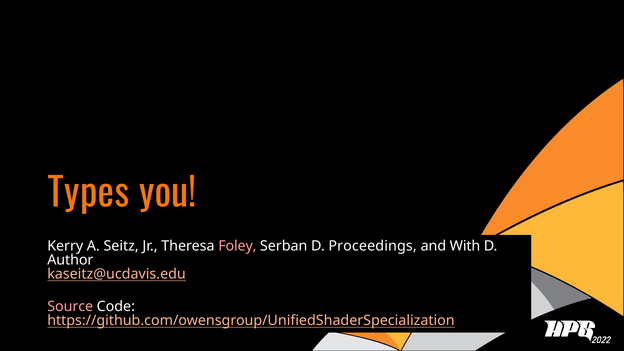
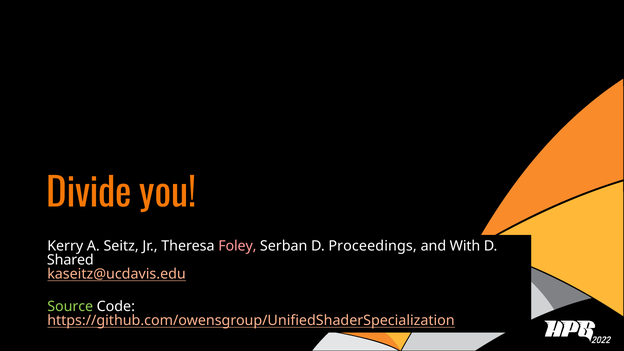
Types: Types -> Divide (89, 194)
Author: Author -> Shared (70, 260)
Source colour: pink -> light green (70, 306)
